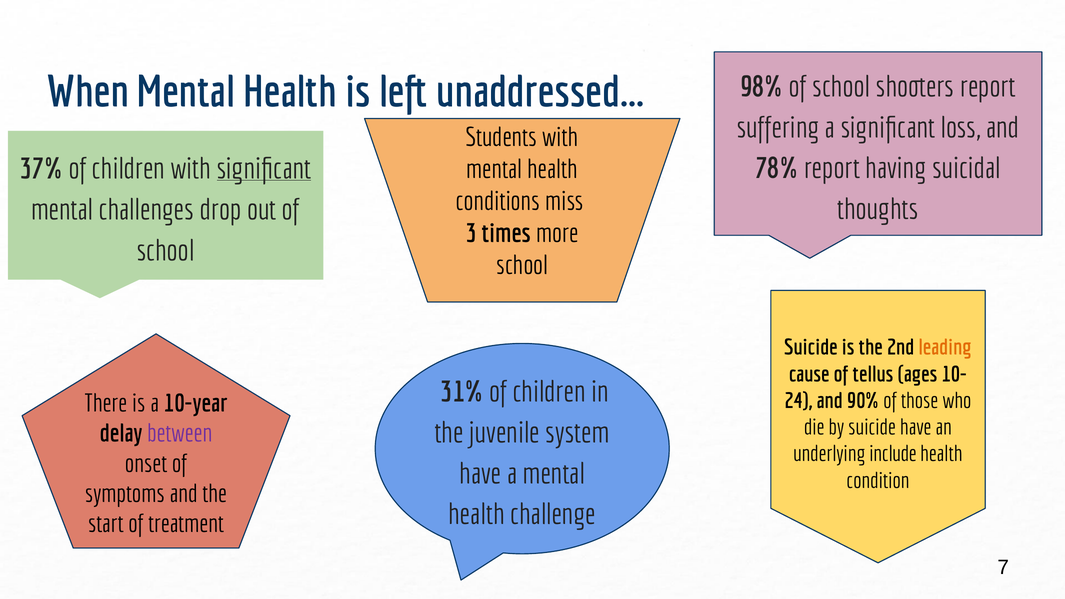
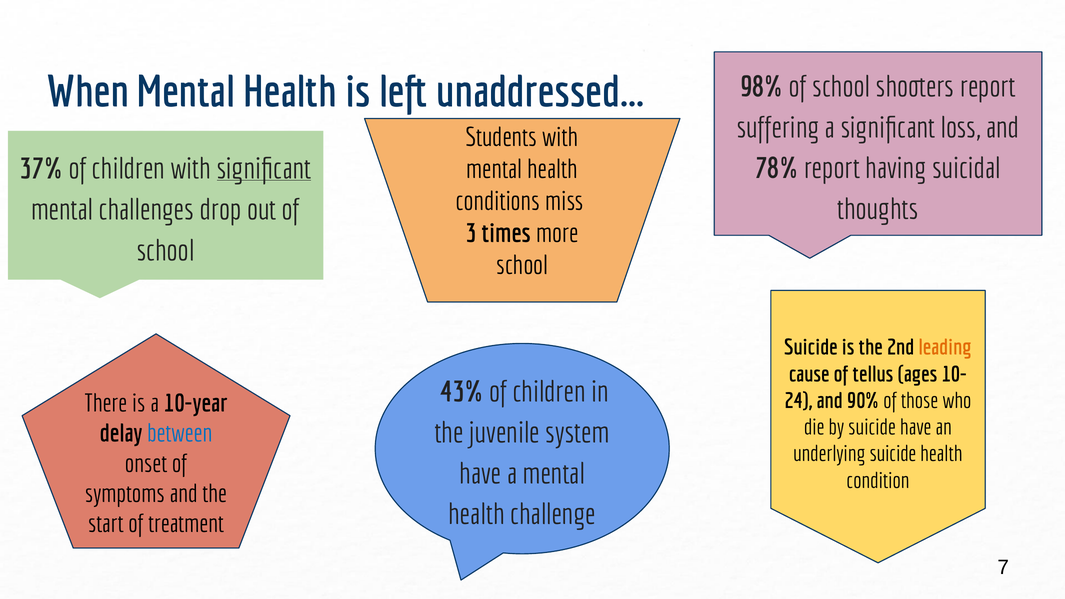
31%: 31% -> 43% (462, 392)
between colour: purple -> blue (180, 434)
underlying include: include -> suicide (893, 454)
